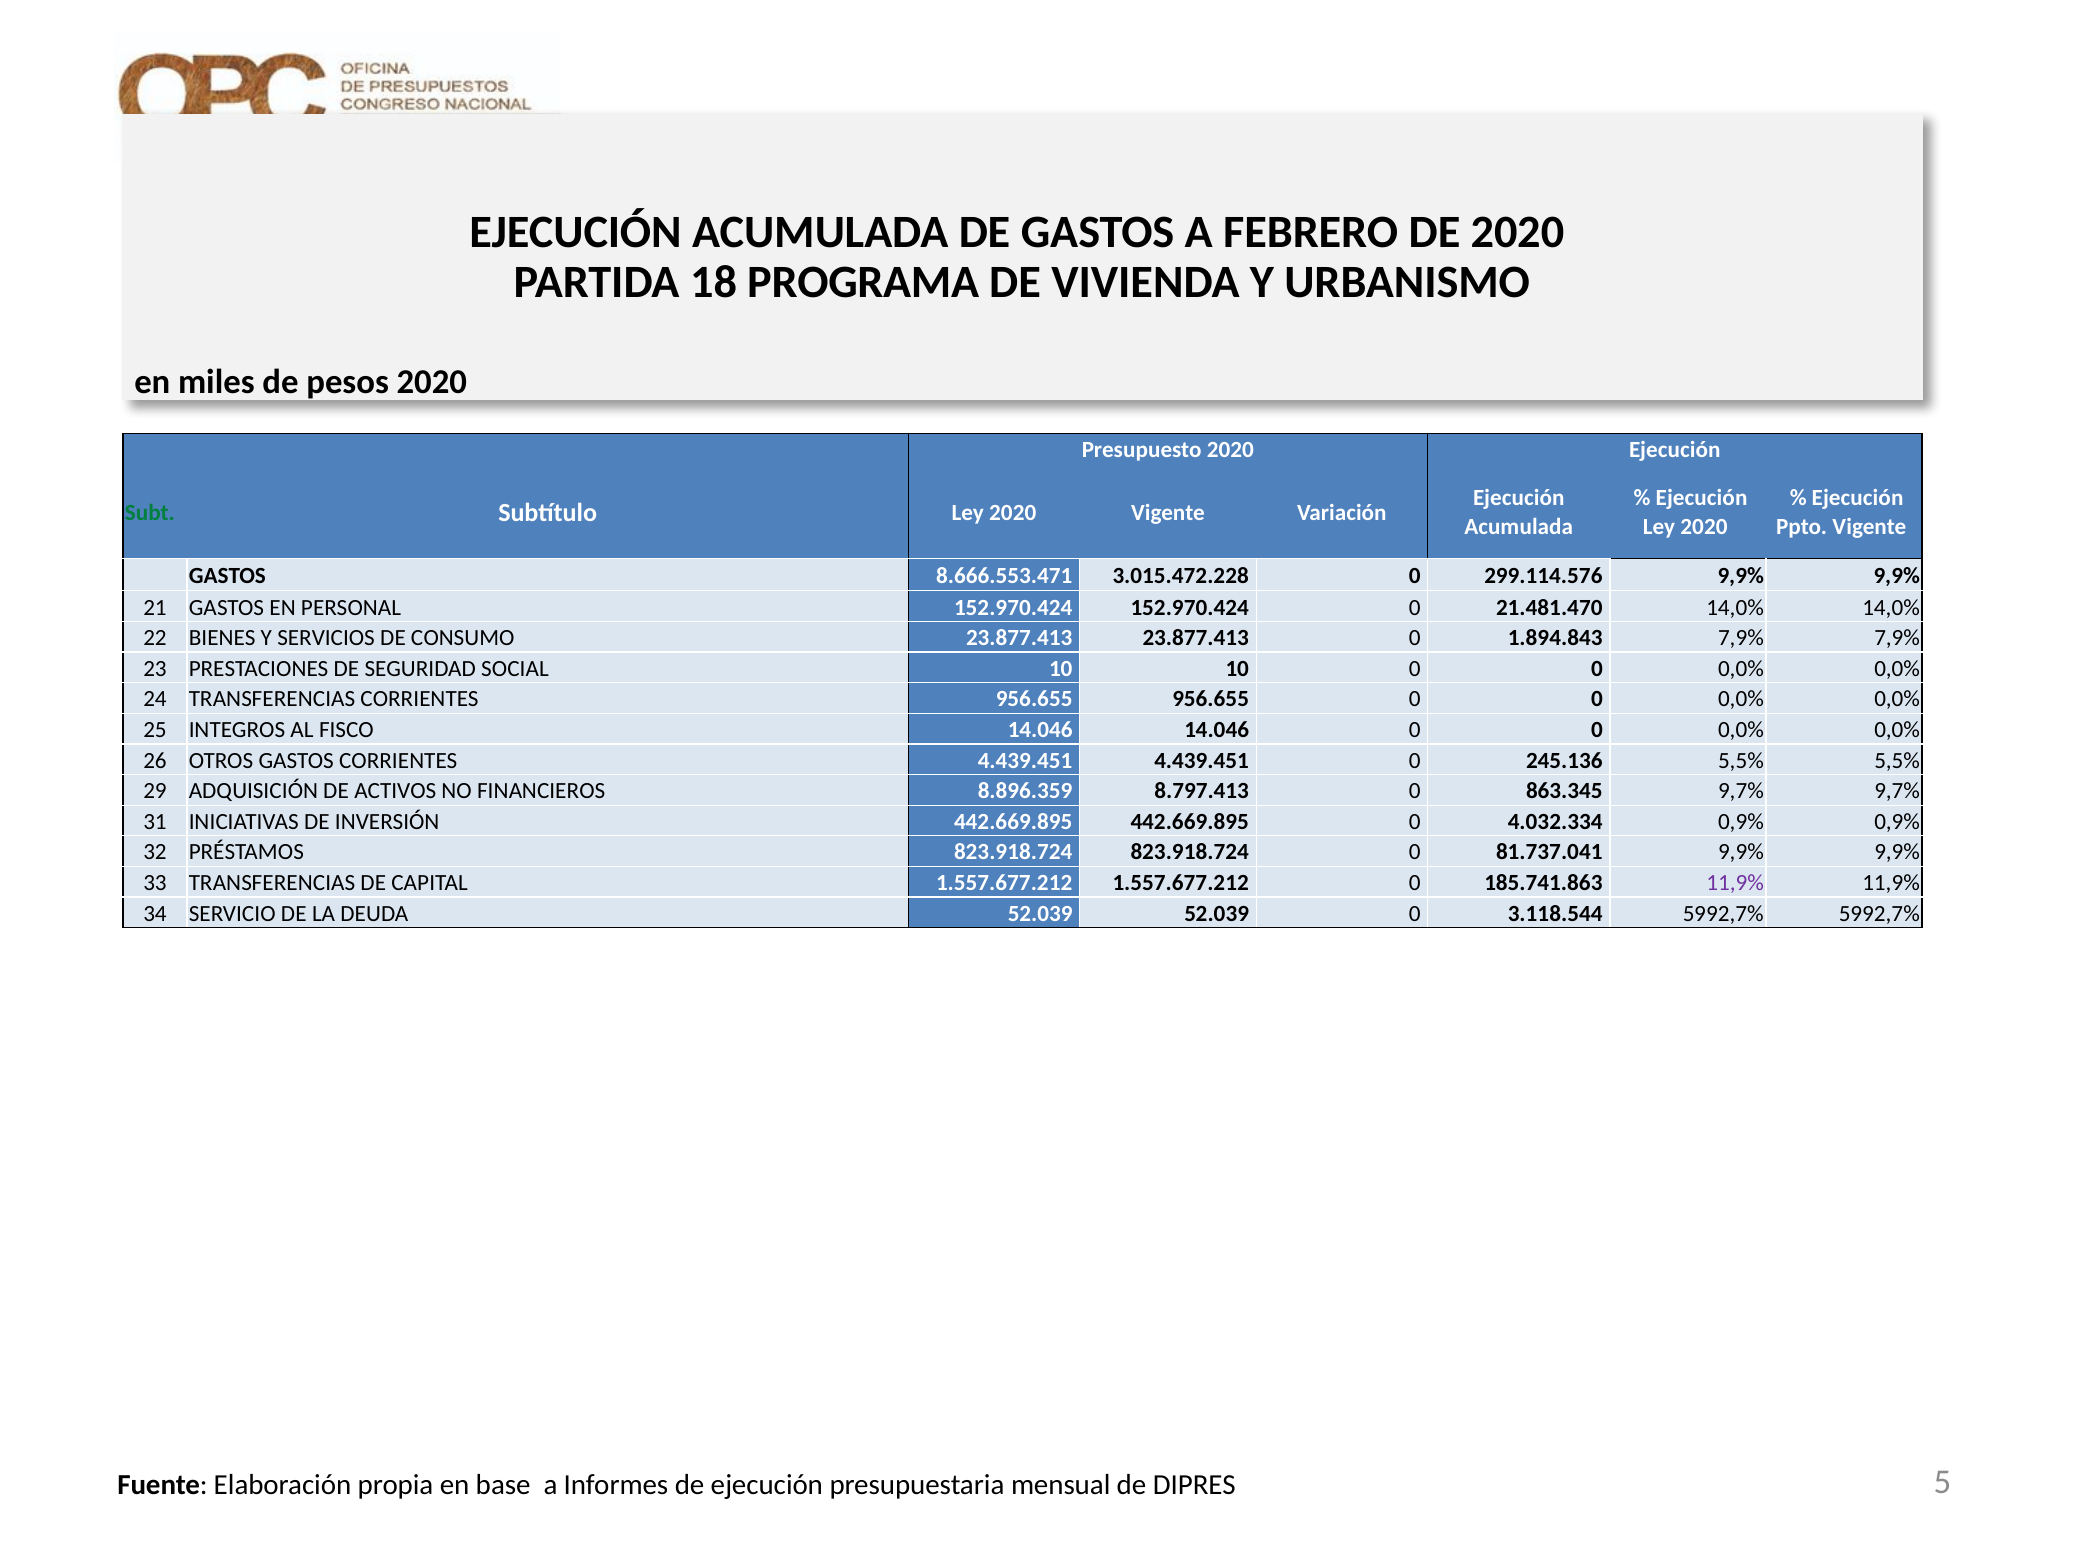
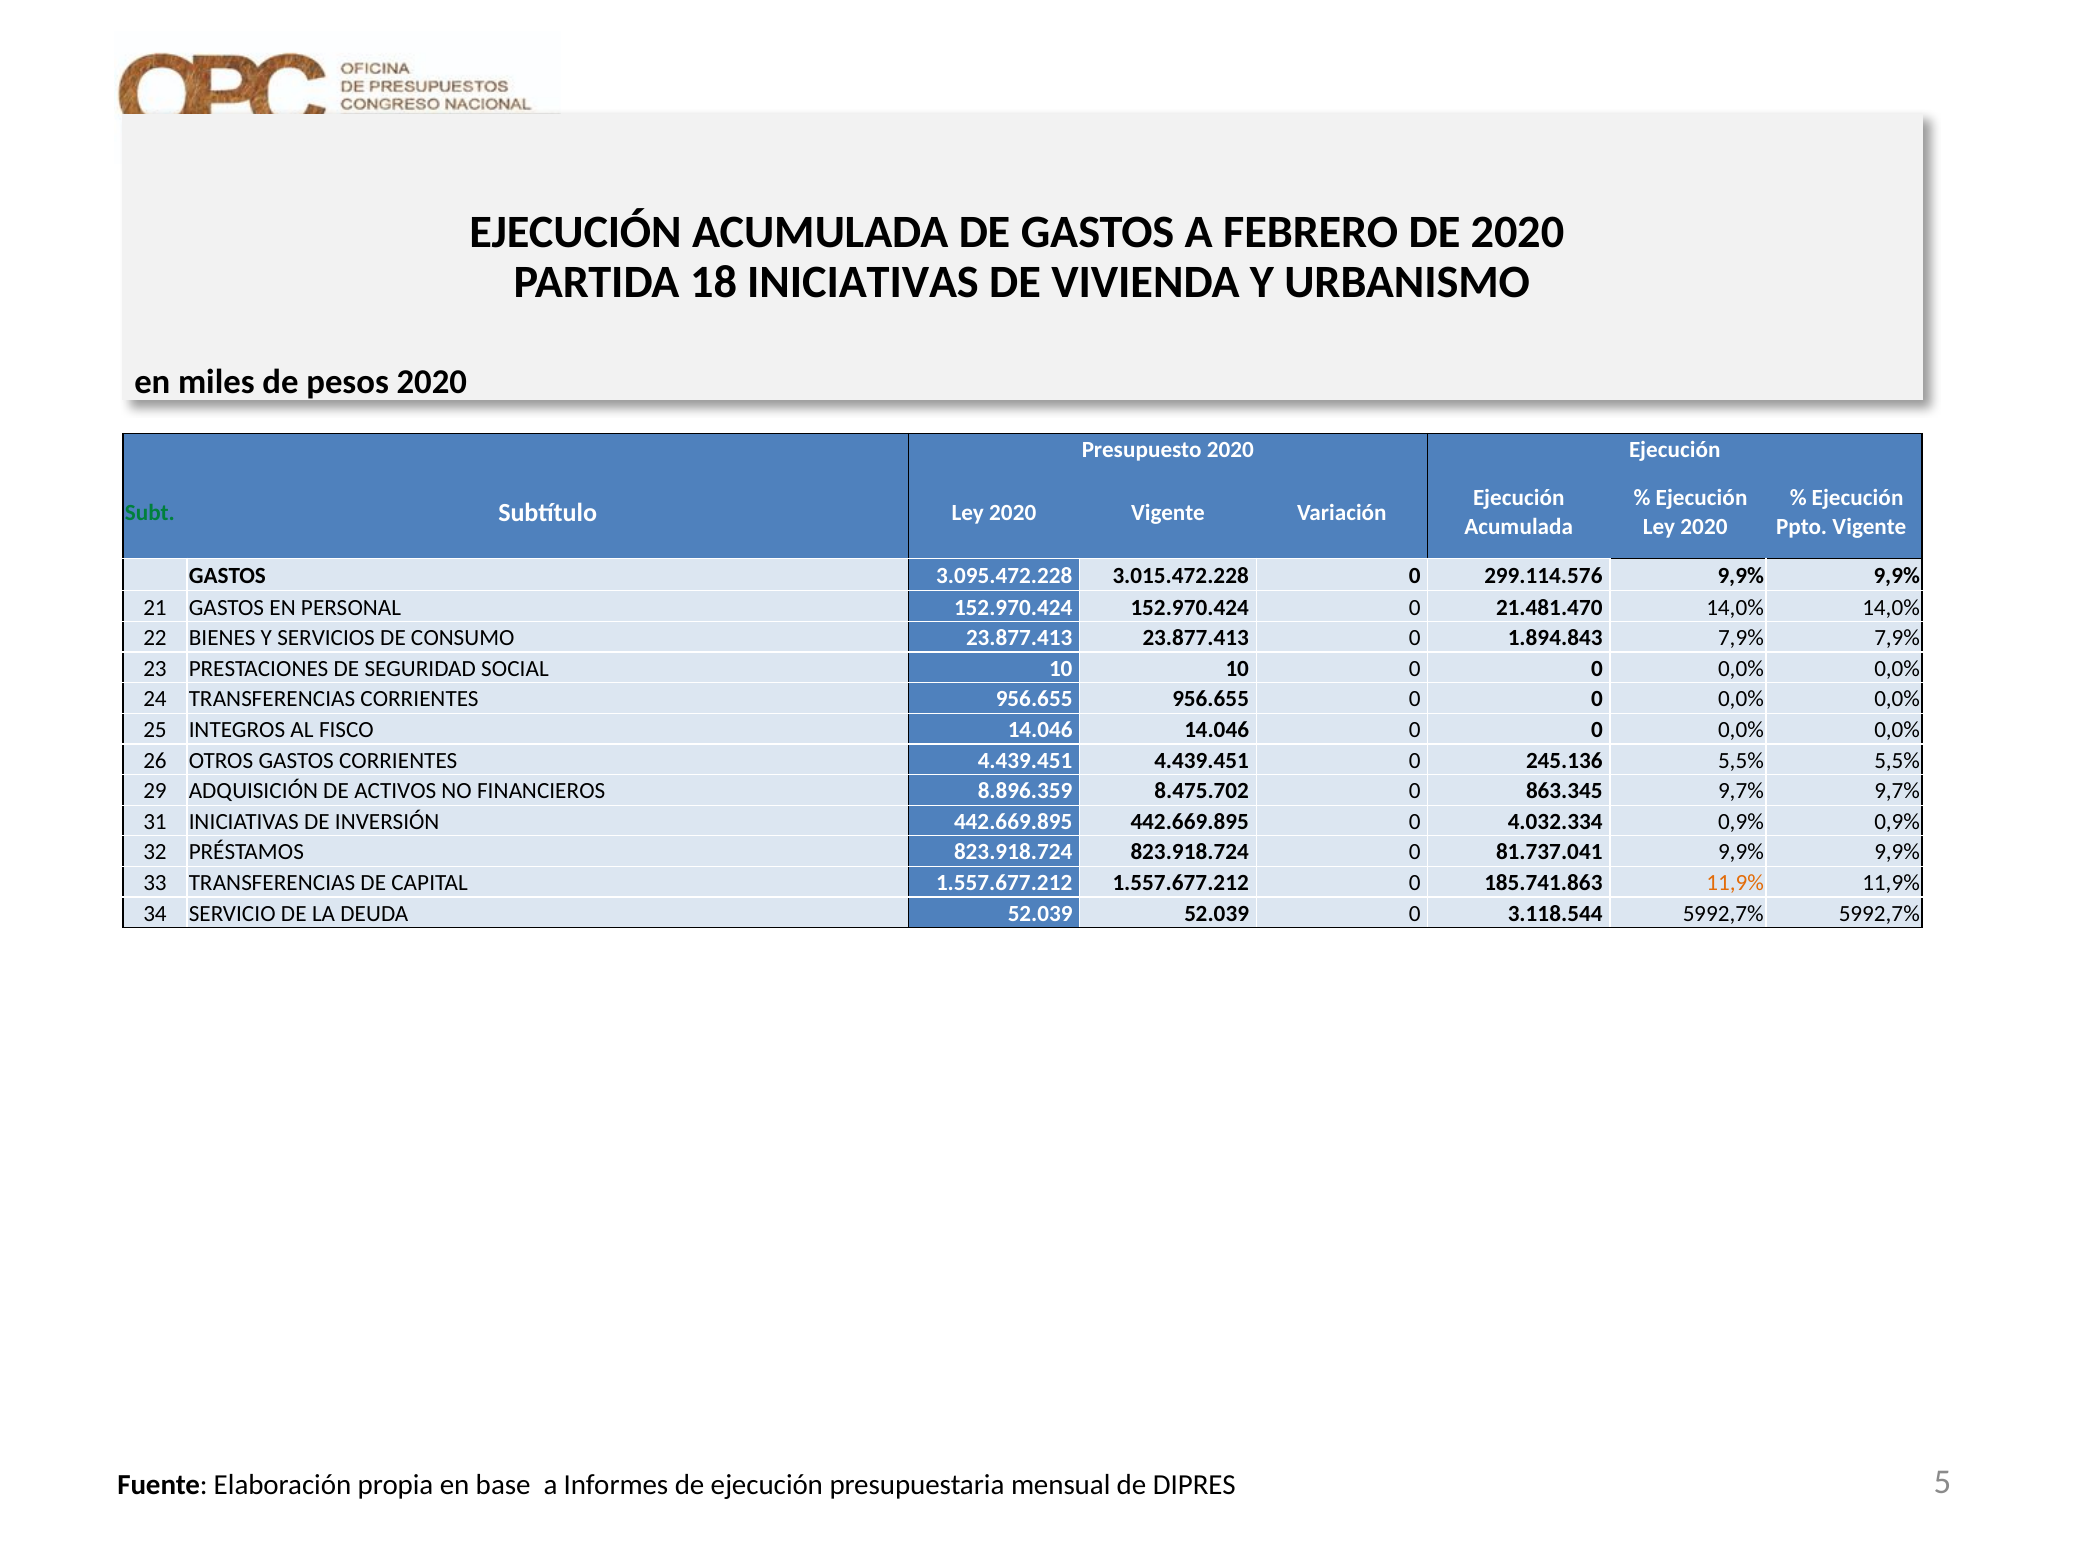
18 PROGRAMA: PROGRAMA -> INICIATIVAS (863, 282)
8.666.553.471: 8.666.553.471 -> 3.095.472.228 (1004, 576)
8.797.413: 8.797.413 -> 8.475.702 (1202, 791)
11,9% colour: purple -> orange (1735, 883)
